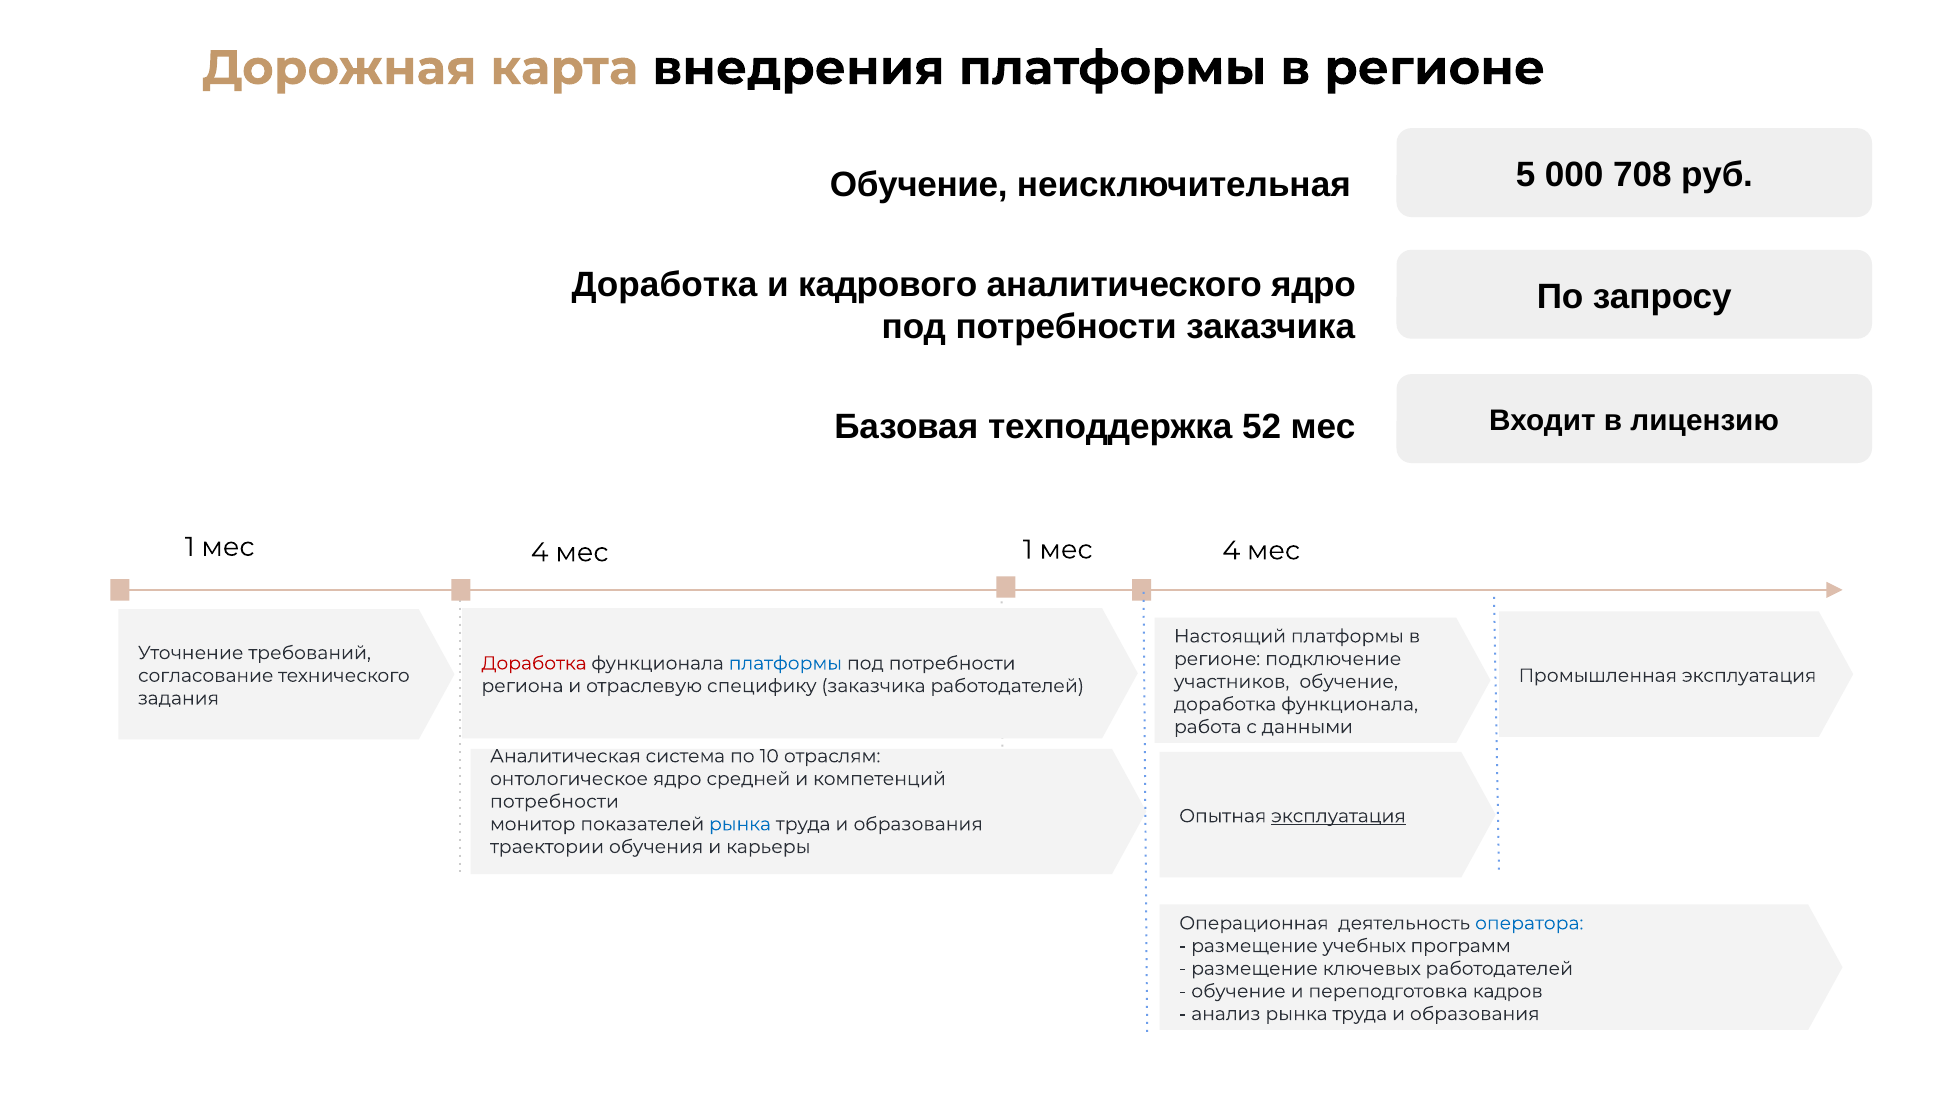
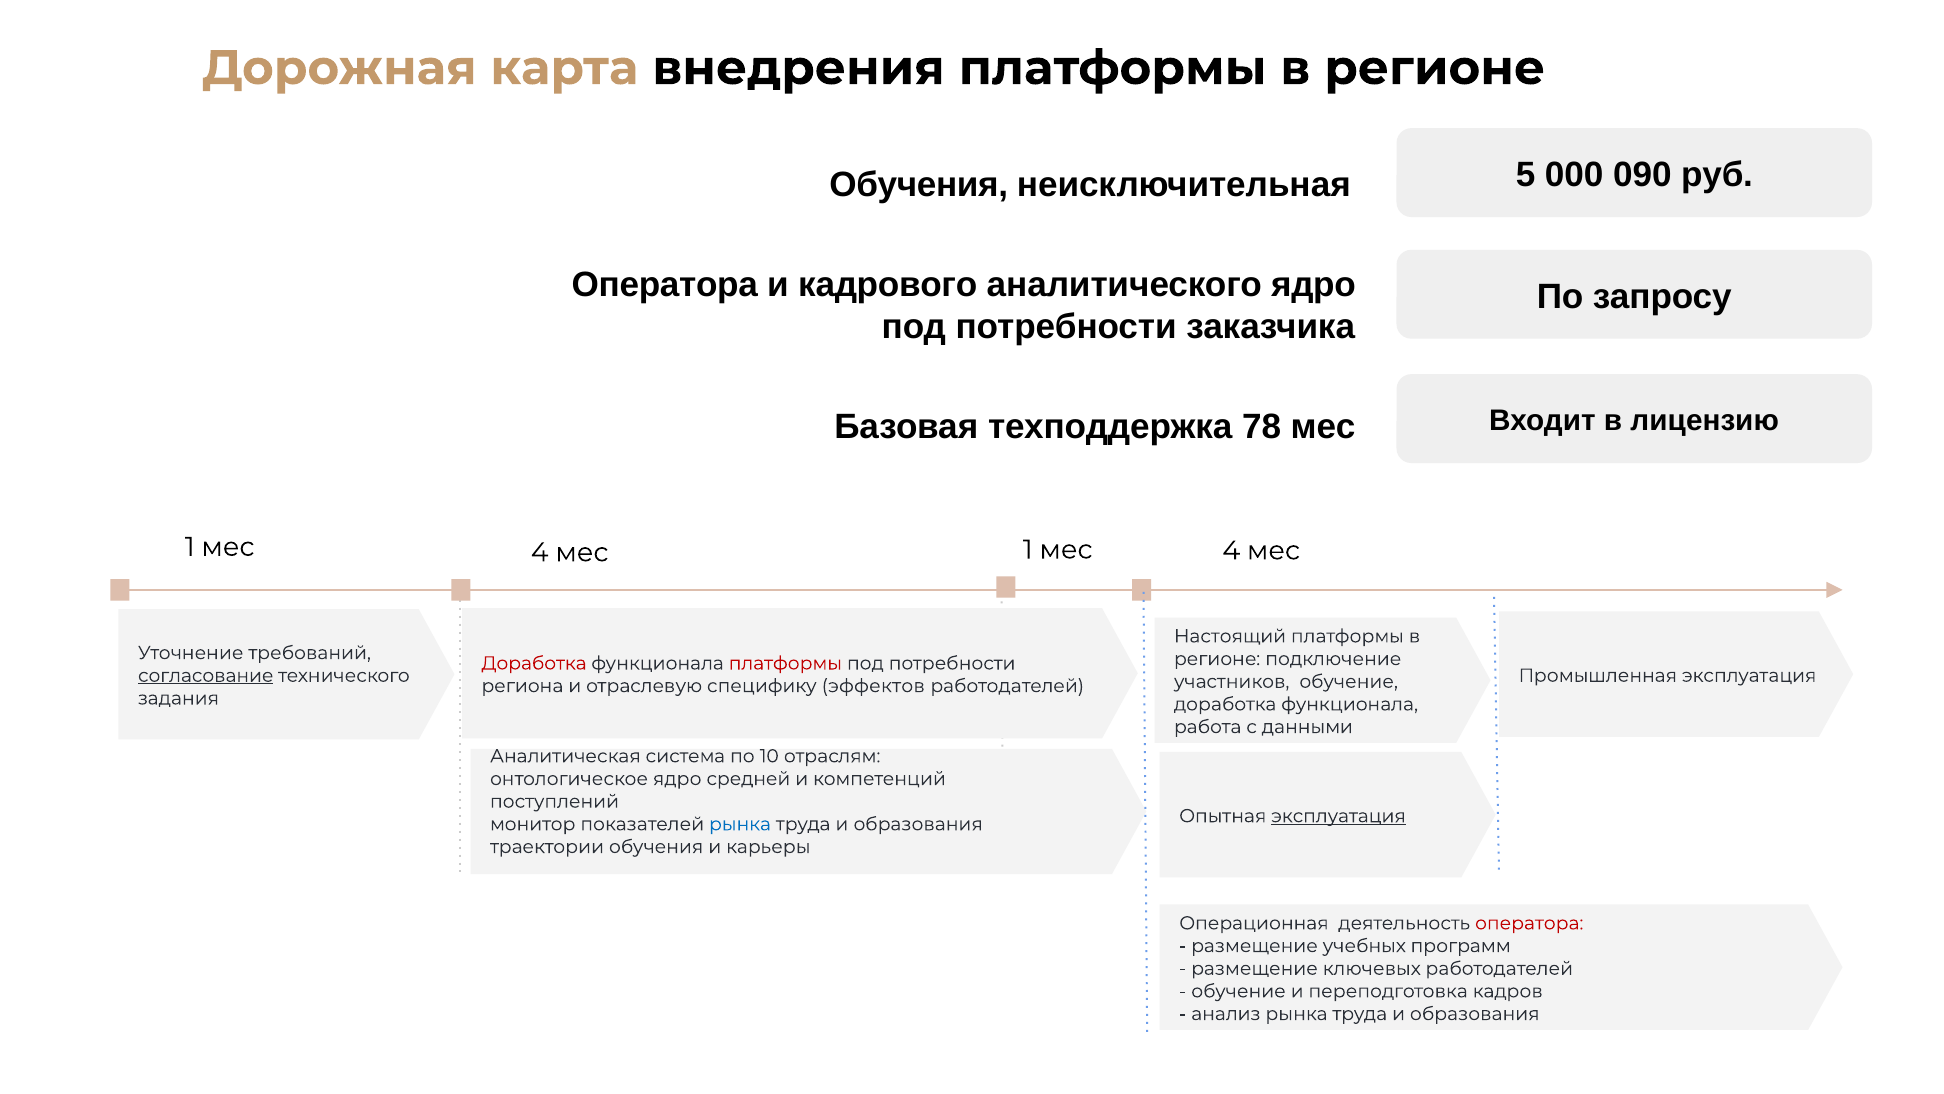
Обучение: Обучение -> Обучения (919, 185)
708: 708 -> 090 (1642, 175)
Доработка: Доработка -> Оператора (665, 285)
52: 52 -> 78 (1262, 426)
платформы colour: blue -> red (785, 663)
согласование underline: none -> present (206, 675)
специфику заказчика: заказчика -> эффектов (873, 686)
потребности: потребности -> поступлений (555, 801)
оператора colour: blue -> red (1529, 923)
